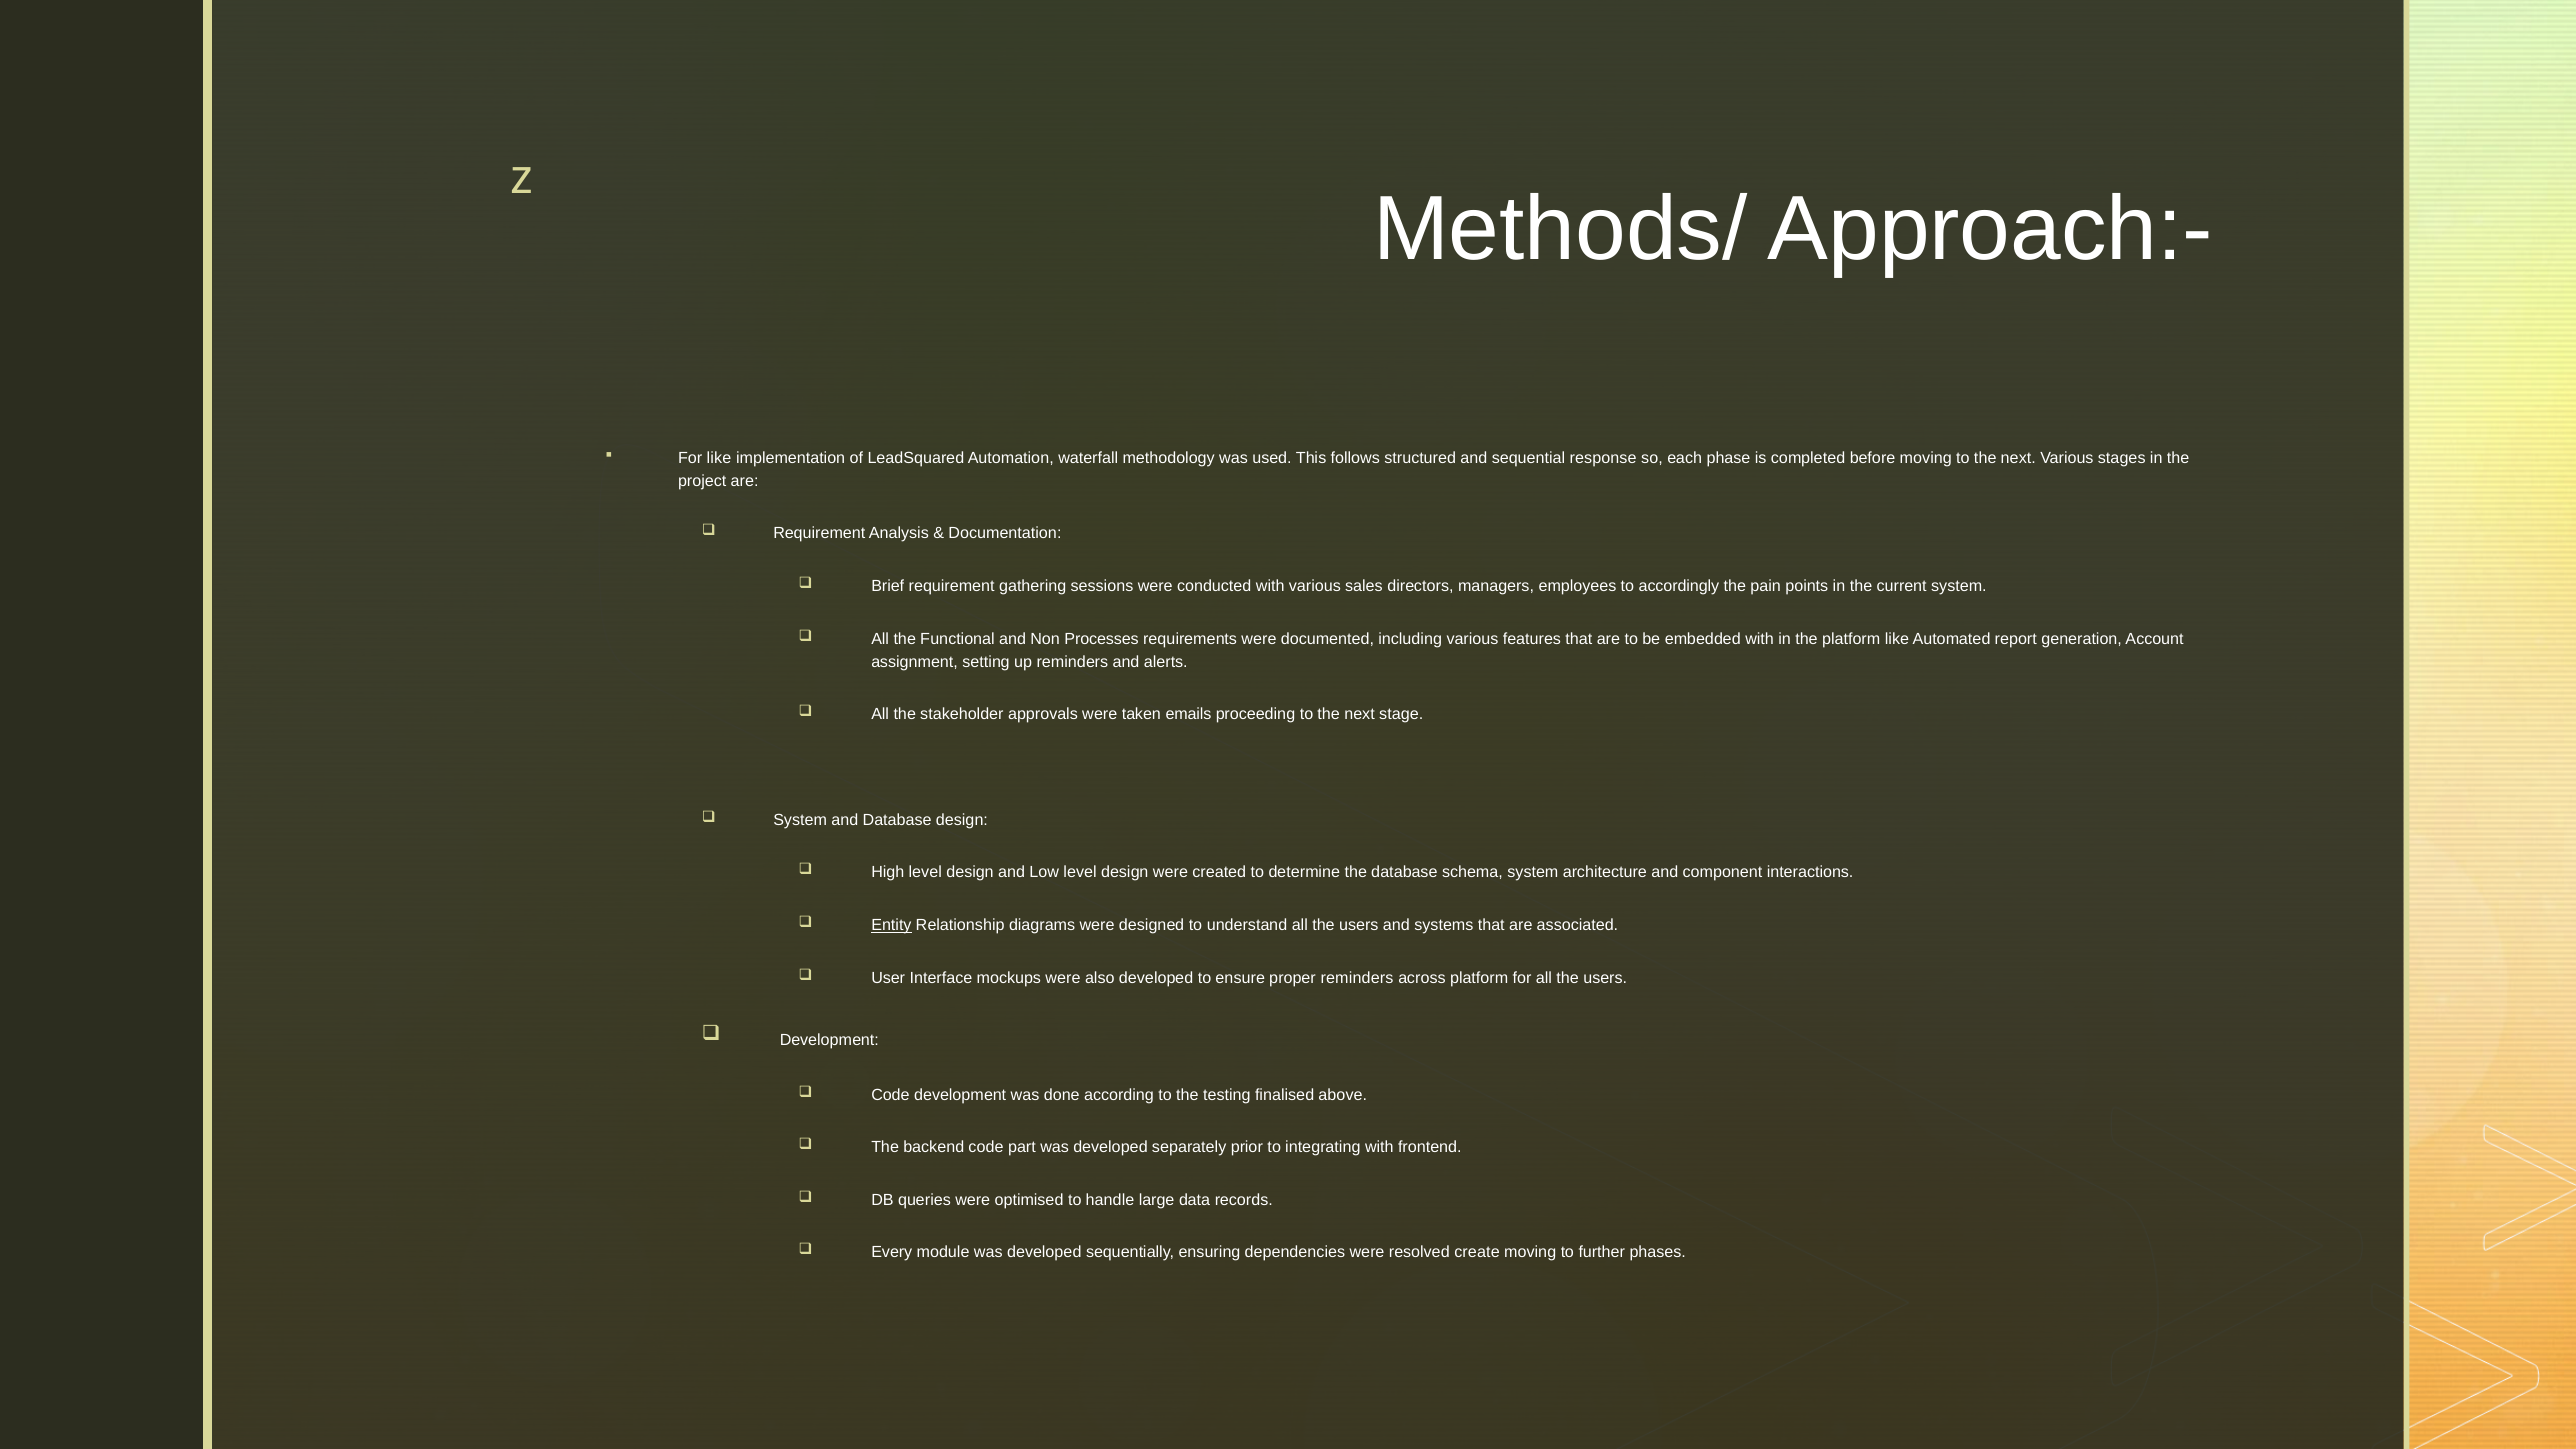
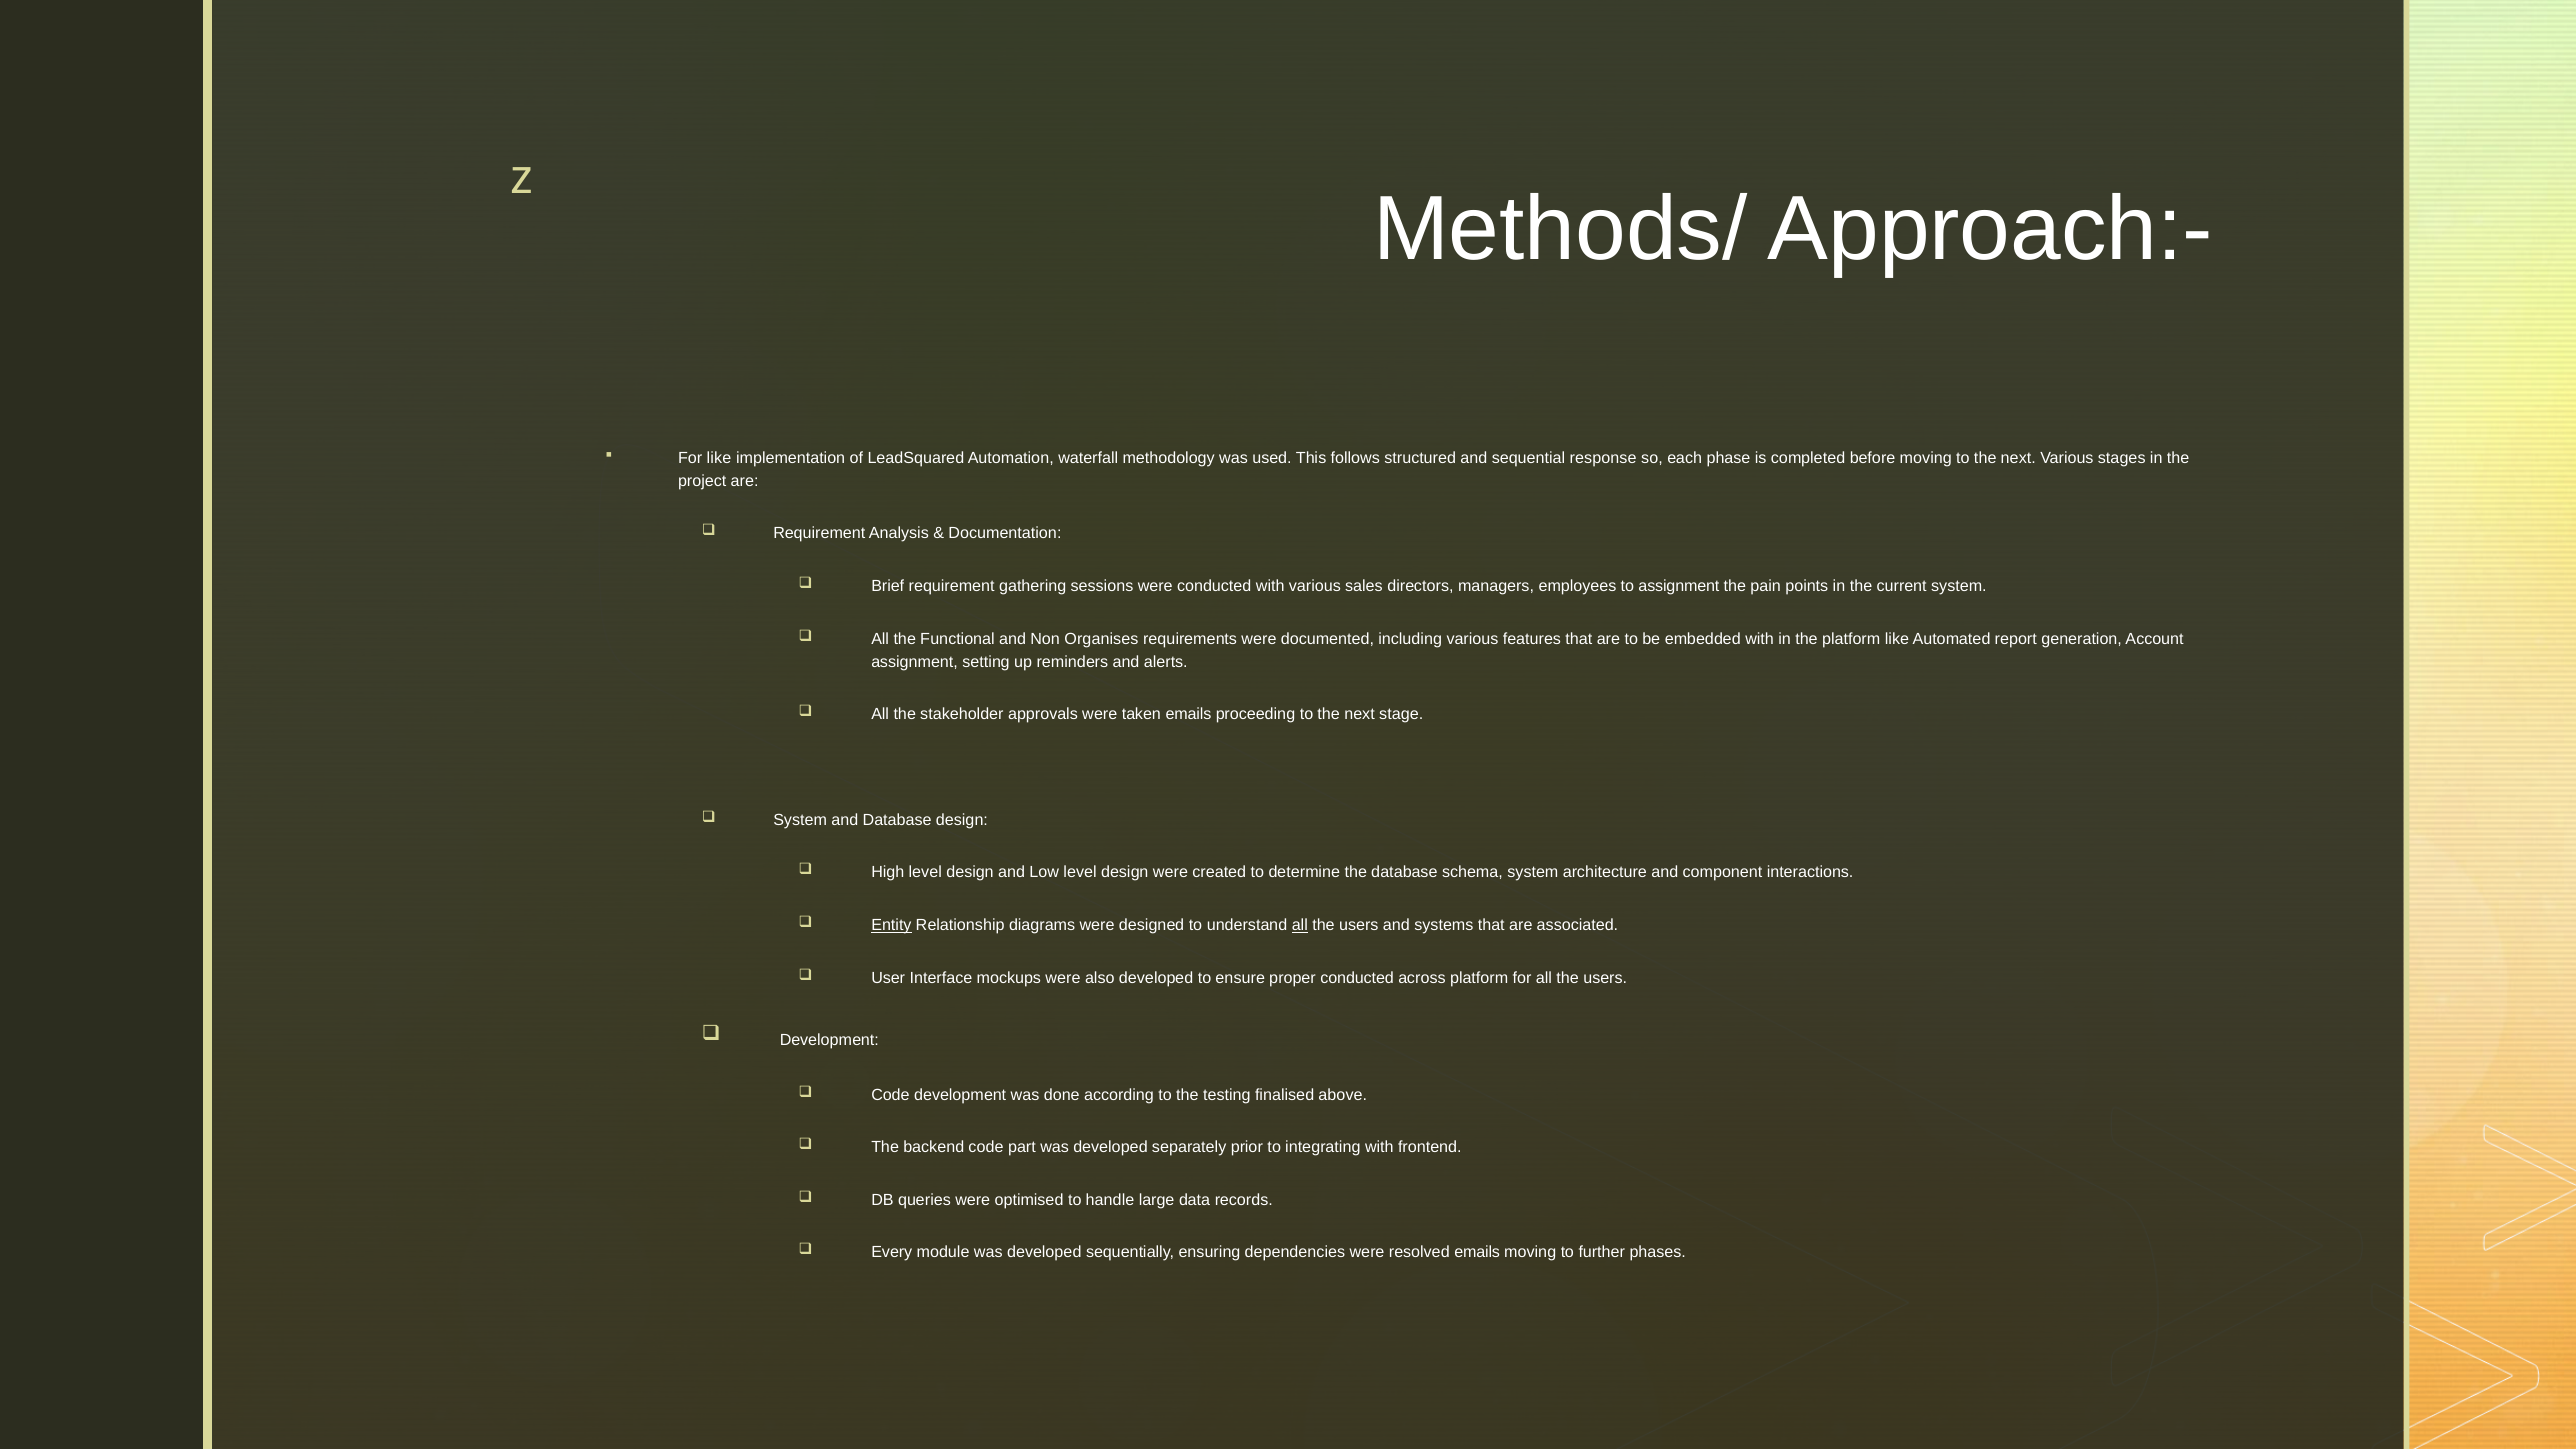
to accordingly: accordingly -> assignment (1679, 586)
Processes: Processes -> Organises (1101, 639)
all underline: none -> present (1300, 925)
proper reminders: reminders -> conducted (1357, 978)
resolved create: create -> emails (1477, 1253)
